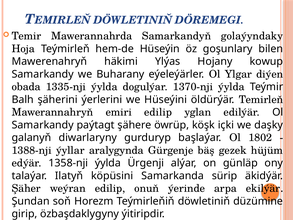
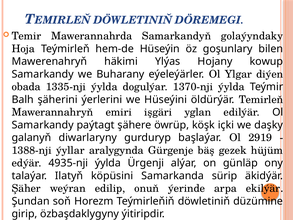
emiri edilip: edilip -> işgäri (158, 112)
1802: 1802 -> 2919 (260, 138)
1358-nji: 1358-nji -> 4935-nji (68, 163)
